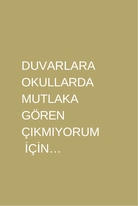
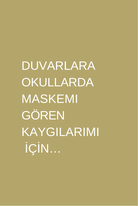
MUTLAKA: MUTLAKA -> MASKEMI (50, 99)
ÇIKMIYORUM: ÇIKMIYORUM -> KAYGILARIMI (61, 133)
